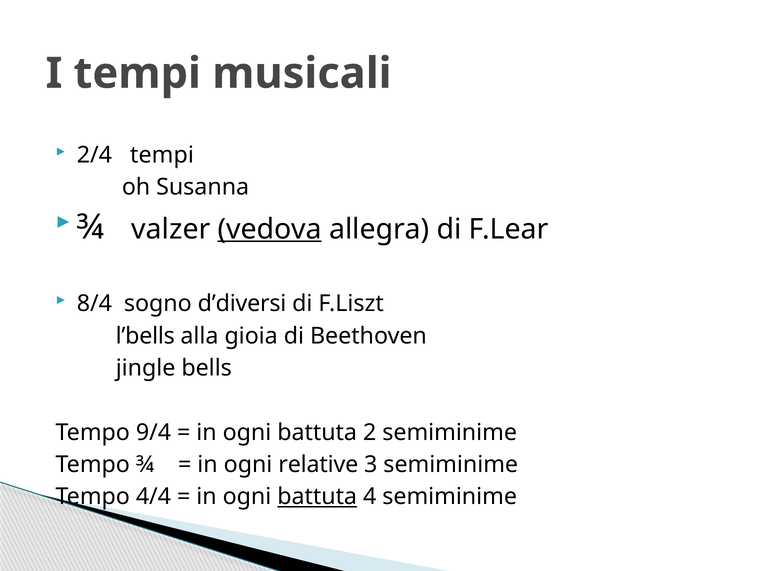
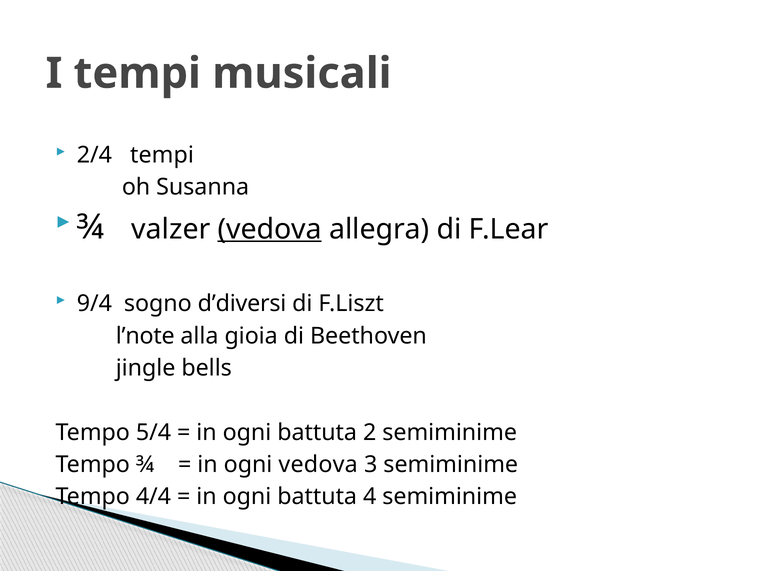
8/4: 8/4 -> 9/4 (94, 304)
l’bells: l’bells -> l’note (145, 336)
9/4: 9/4 -> 5/4 (153, 432)
ogni relative: relative -> vedova (318, 464)
battuta underline: present -> none (317, 496)
